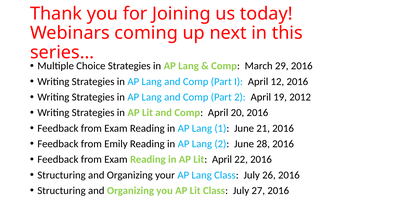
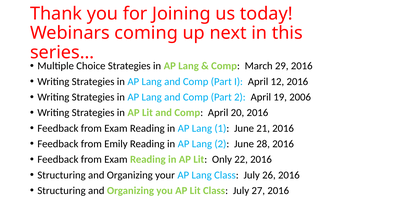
2012: 2012 -> 2006 (300, 97)
Lit April: April -> Only (222, 160)
